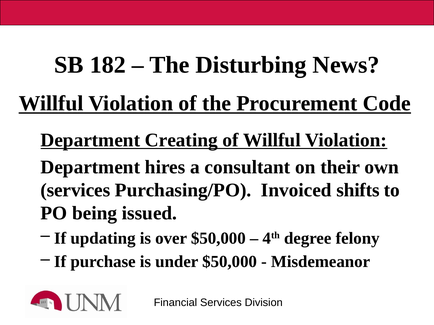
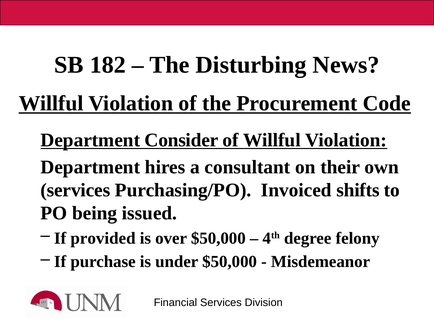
Creating: Creating -> Consider (181, 140)
updating: updating -> provided (103, 238)
